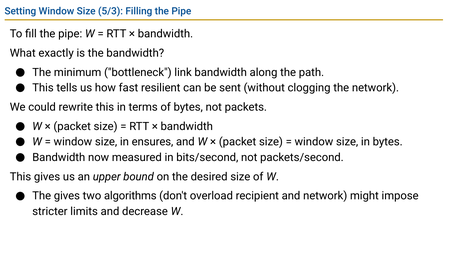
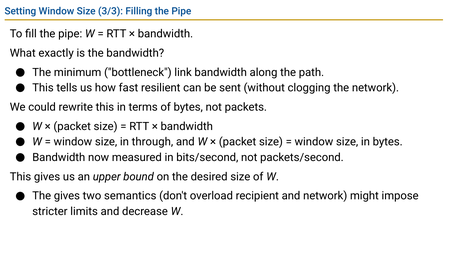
5/3: 5/3 -> 3/3 (110, 11)
ensures: ensures -> through (152, 142)
algorithms: algorithms -> semantics (130, 196)
